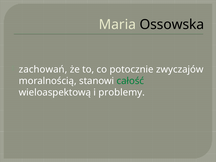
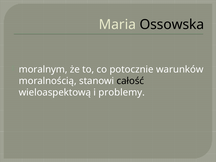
zachowań: zachowań -> moralnym (43, 69)
zwyczajów: zwyczajów -> warunków (180, 69)
całość colour: green -> black (130, 81)
